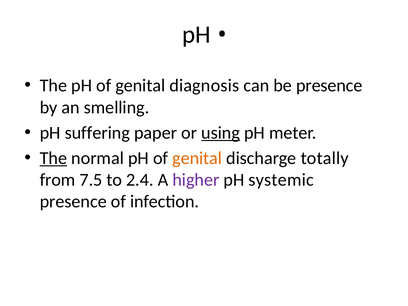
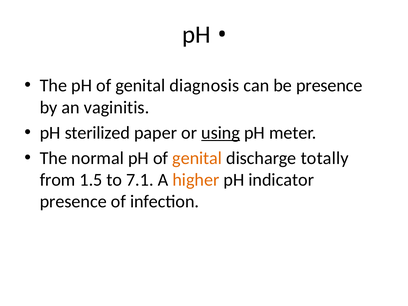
smelling: smelling -> vaginitis (117, 107)
suffering: suffering -> sterilized (97, 133)
The underline: present -> none (53, 158)
7.5: 7.5 -> 1.5 (91, 180)
2.4: 2.4 -> 7.1 (140, 180)
higher colour: purple -> orange (196, 180)
systemic: systemic -> indicator (281, 180)
